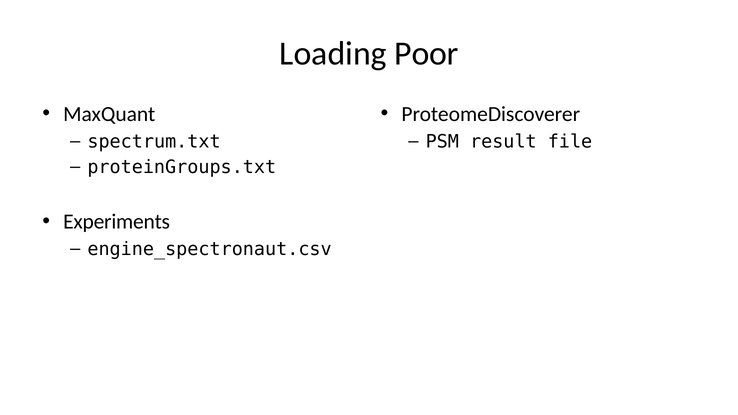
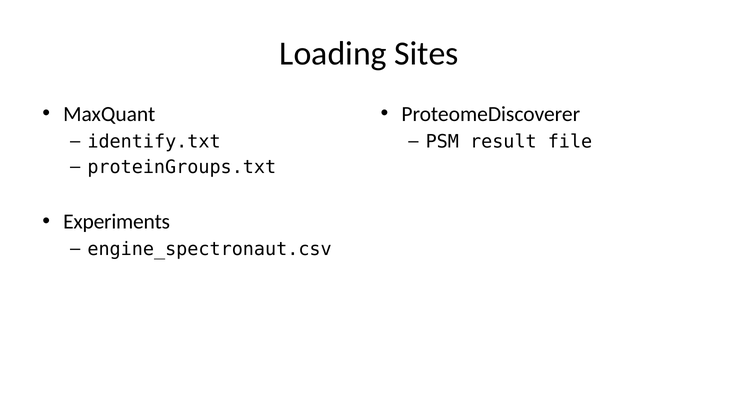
Poor: Poor -> Sites (426, 54)
spectrum.txt: spectrum.txt -> identify.txt (154, 142)
